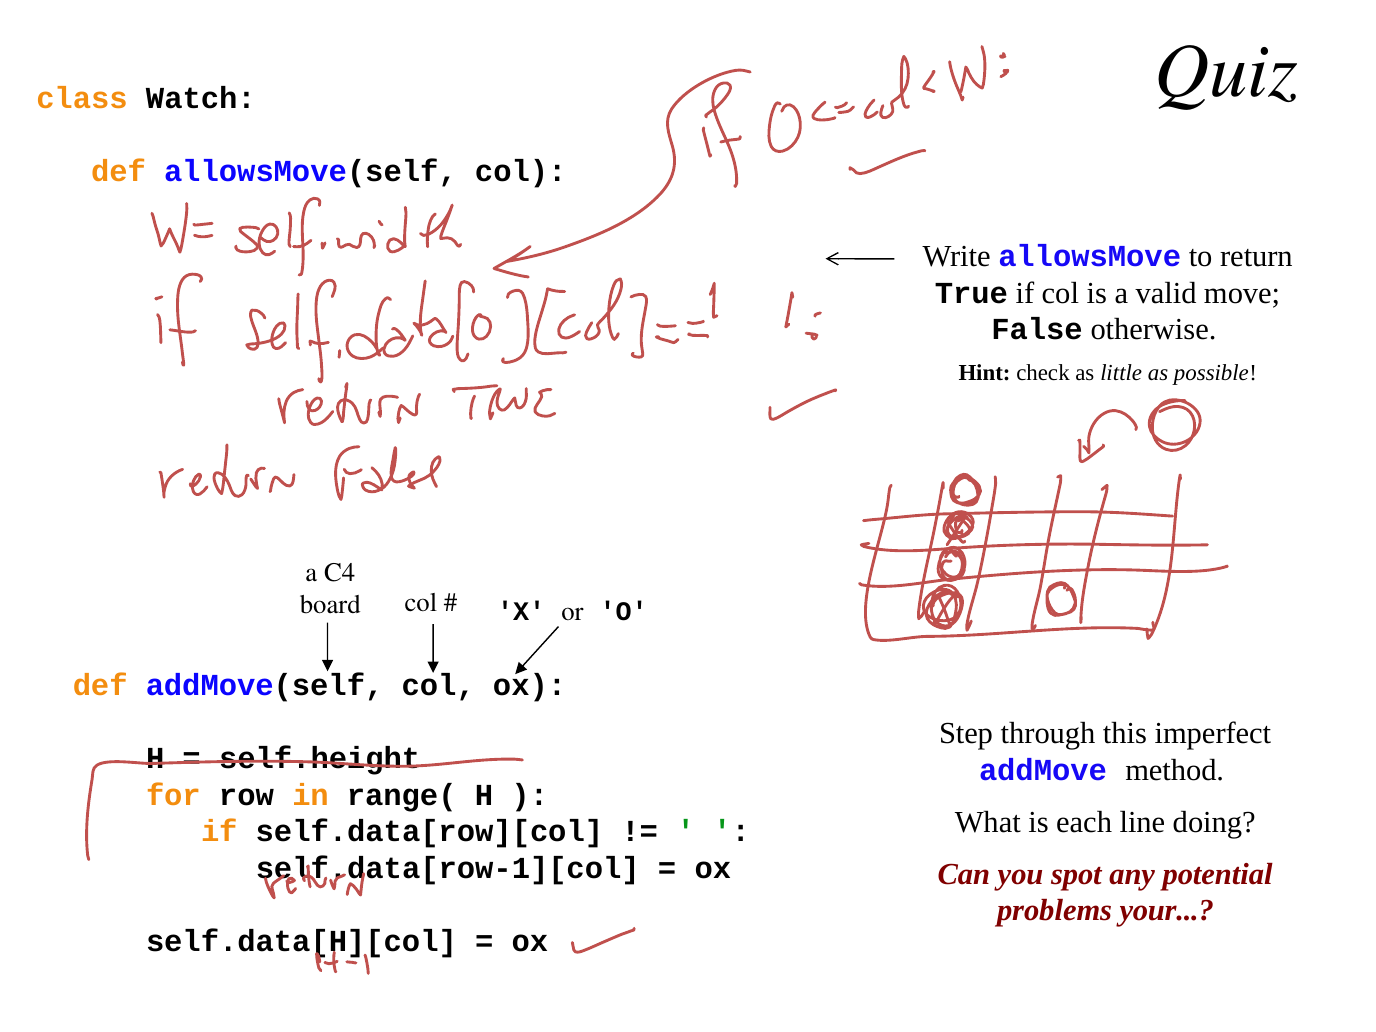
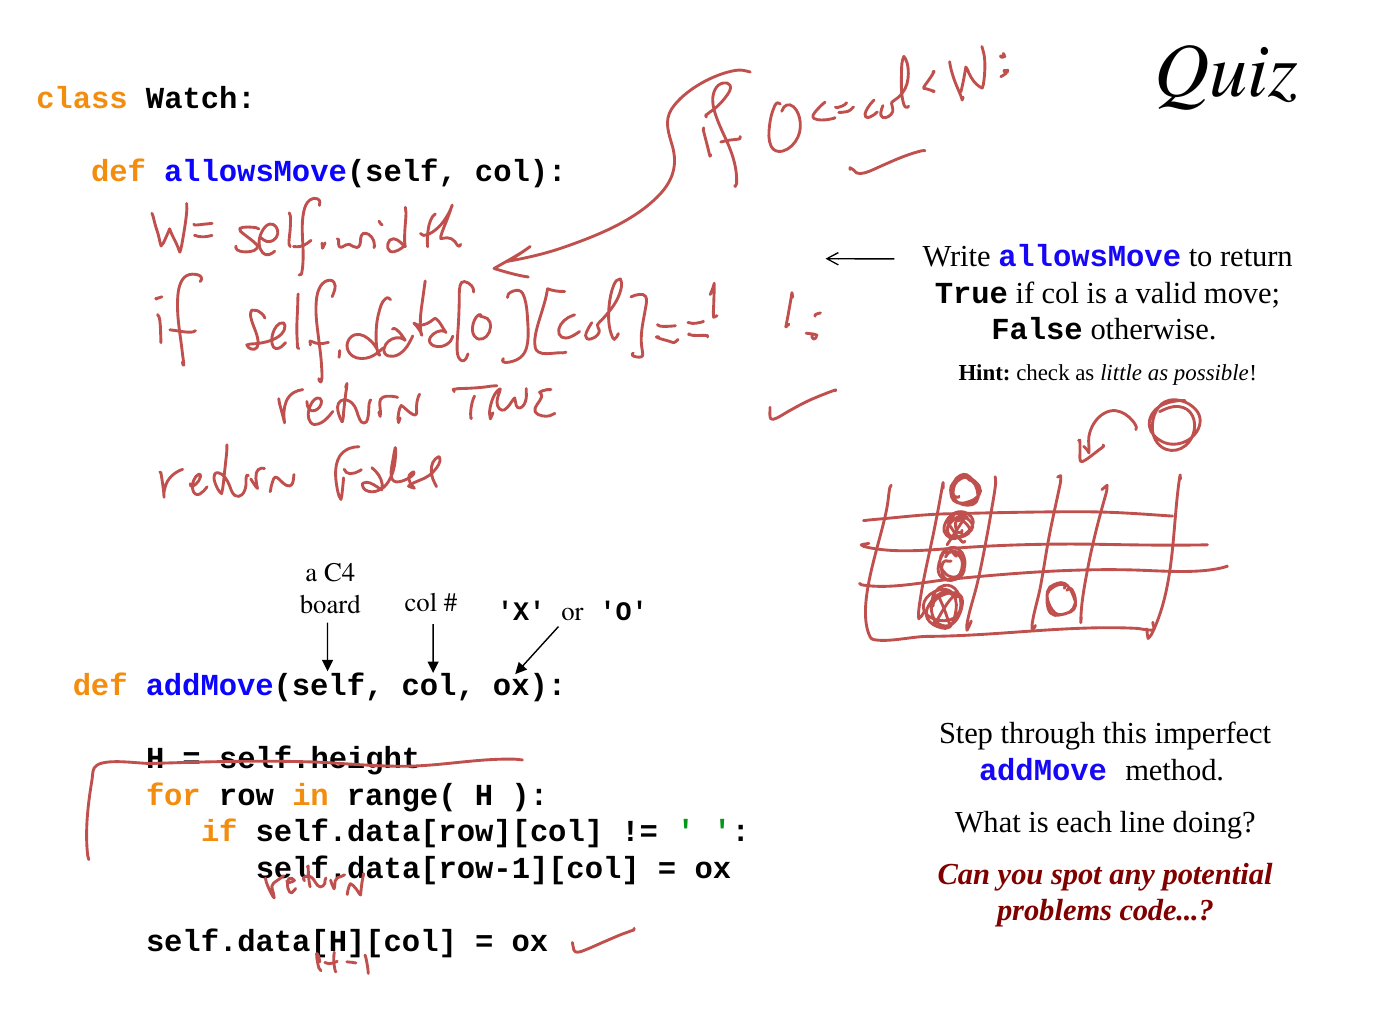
your: your -> code (1167, 911)
